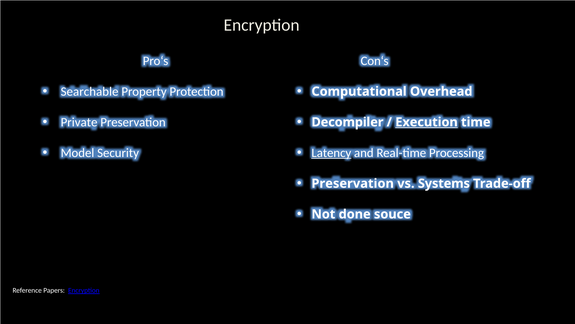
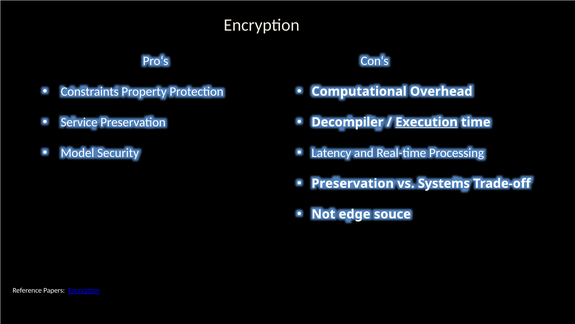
Searchable: Searchable -> Constraints (90, 91)
Private: Private -> Service (79, 122)
Latency underline: present -> none (331, 153)
done: done -> edge (355, 214)
